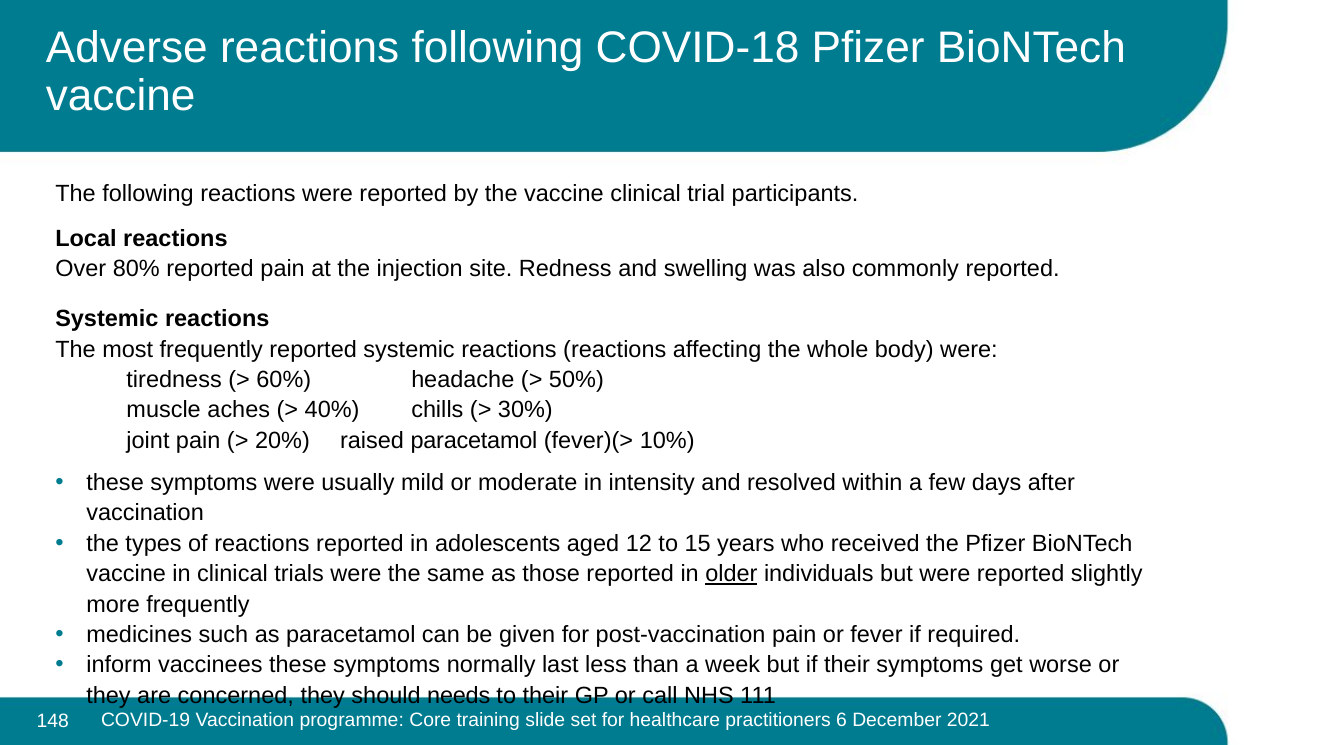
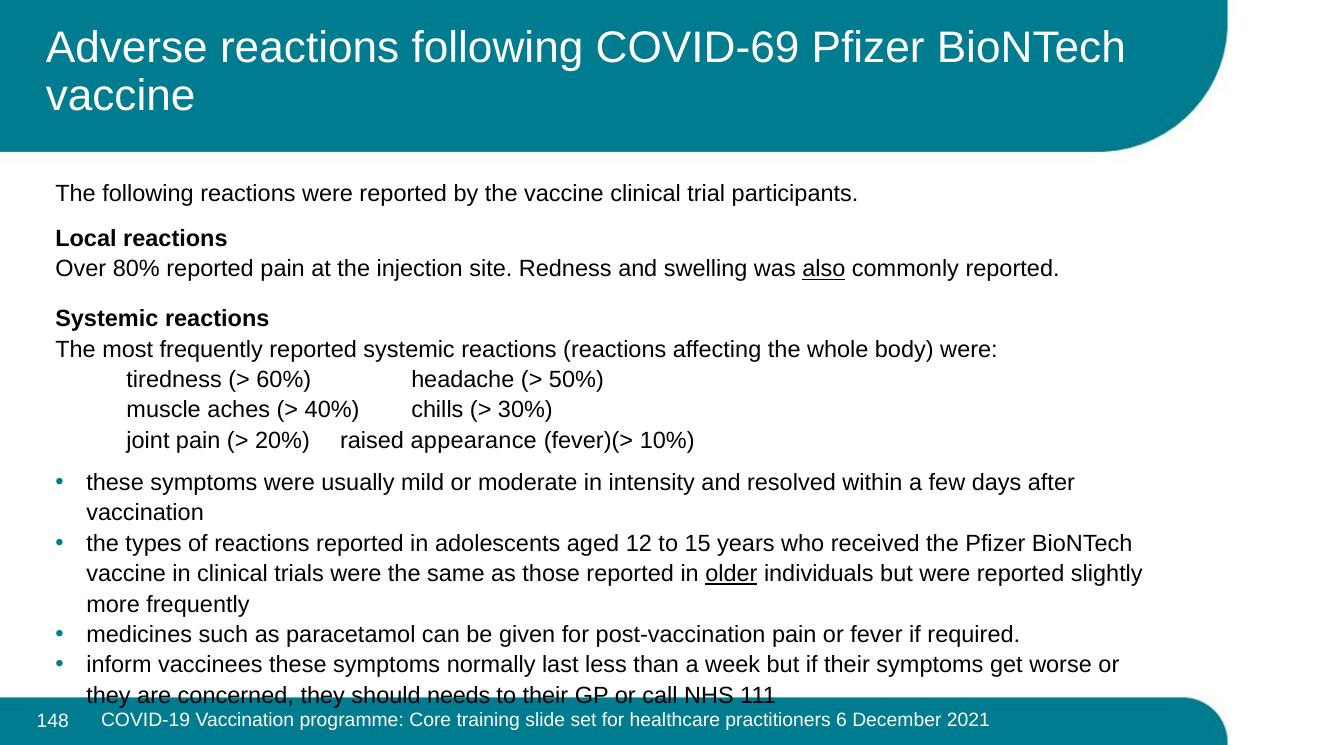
COVID-18: COVID-18 -> COVID-69 (698, 48)
also underline: none -> present (824, 269)
raised paracetamol: paracetamol -> appearance (474, 441)
